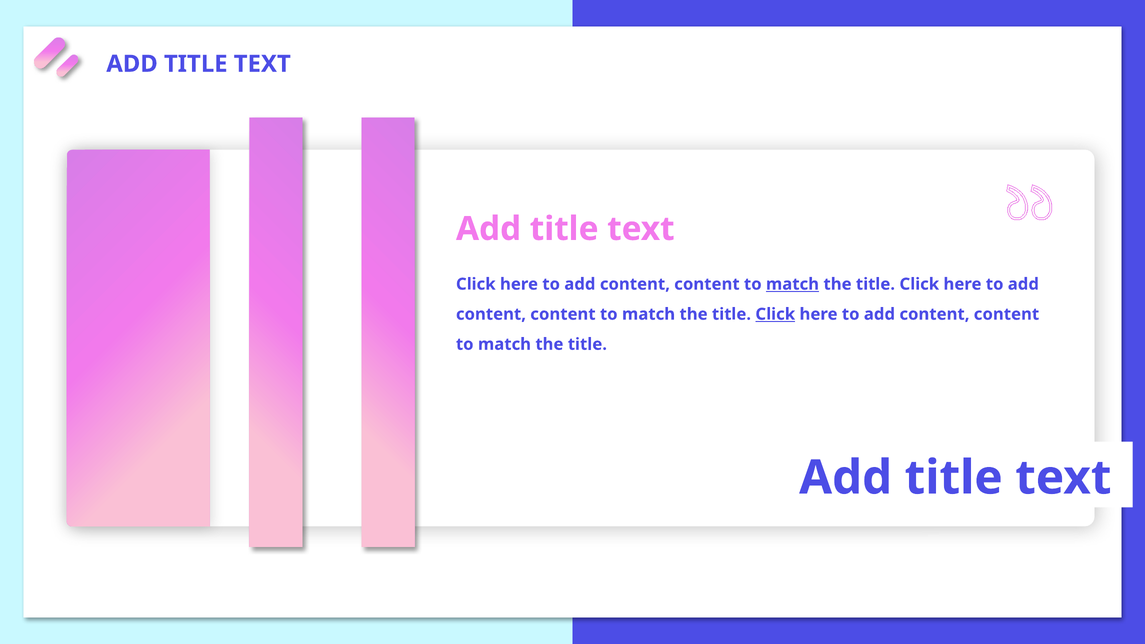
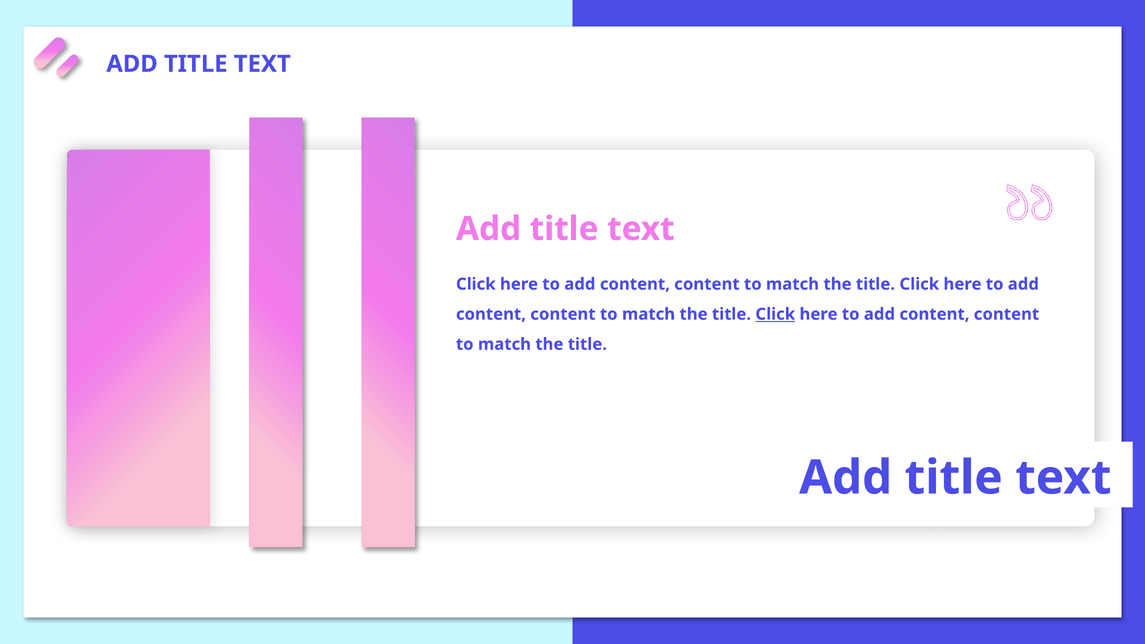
match underline: present -> none (792, 284)
